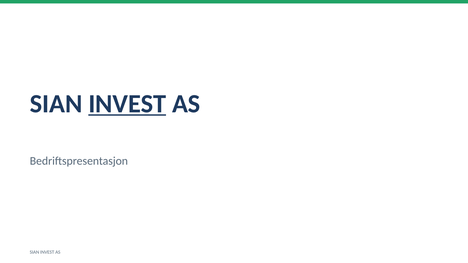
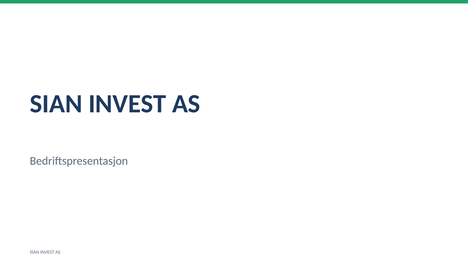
INVEST underline: present -> none (127, 104)
